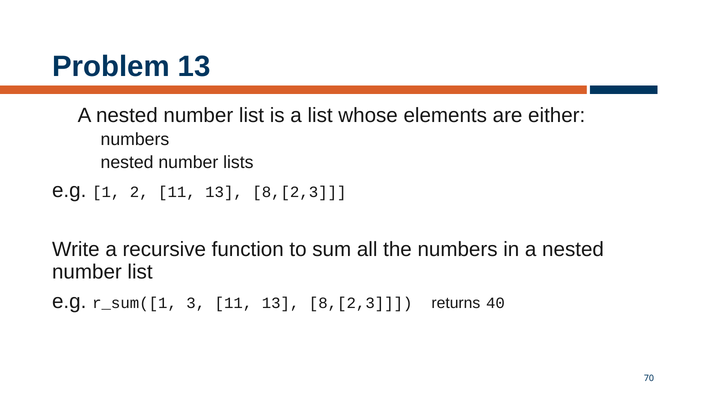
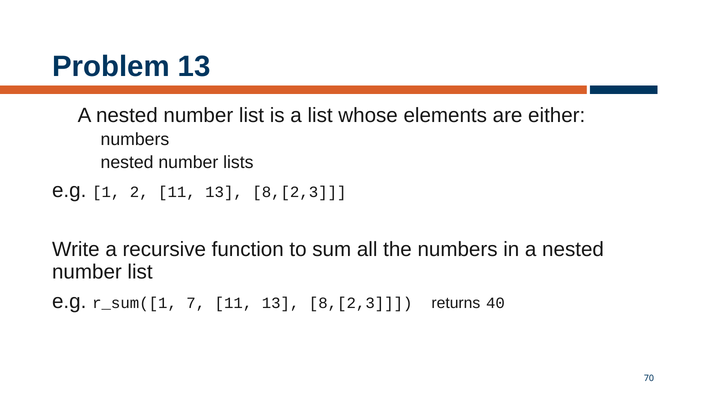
3: 3 -> 7 (196, 303)
